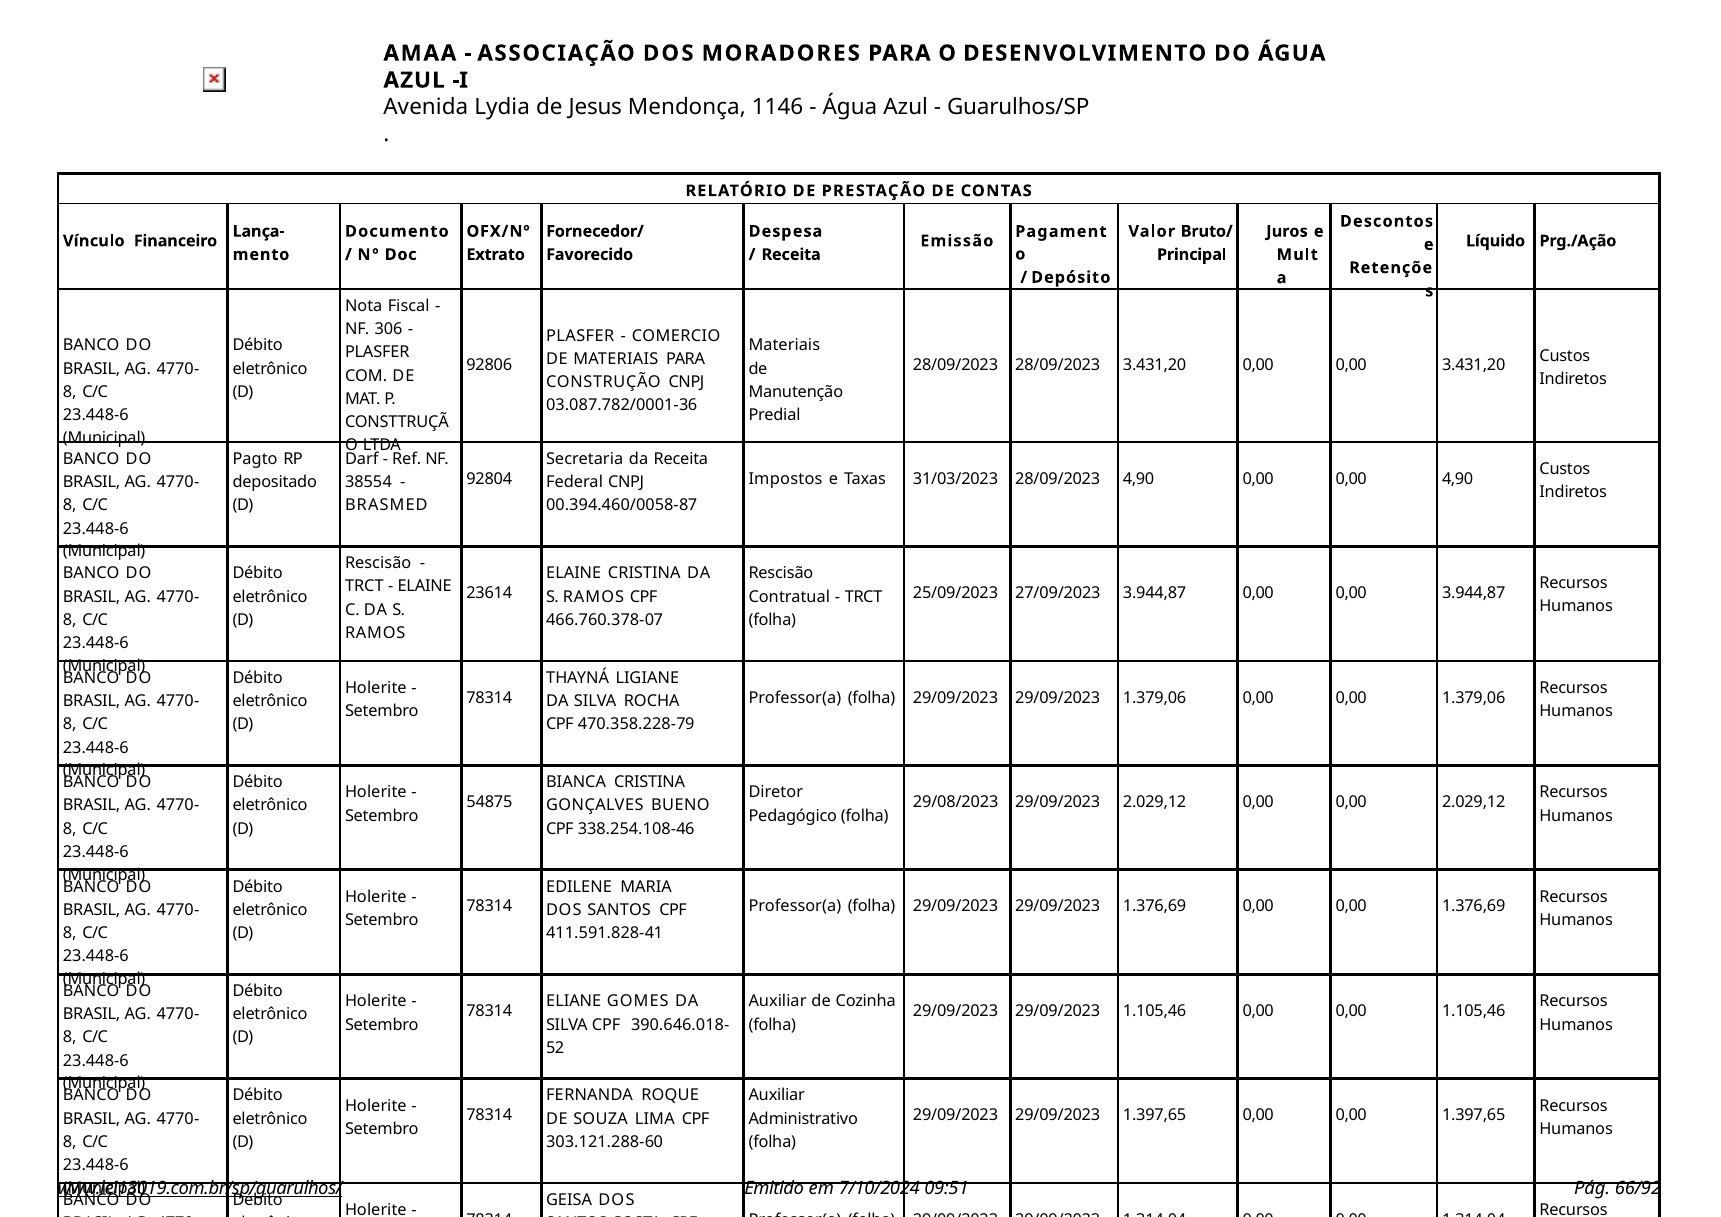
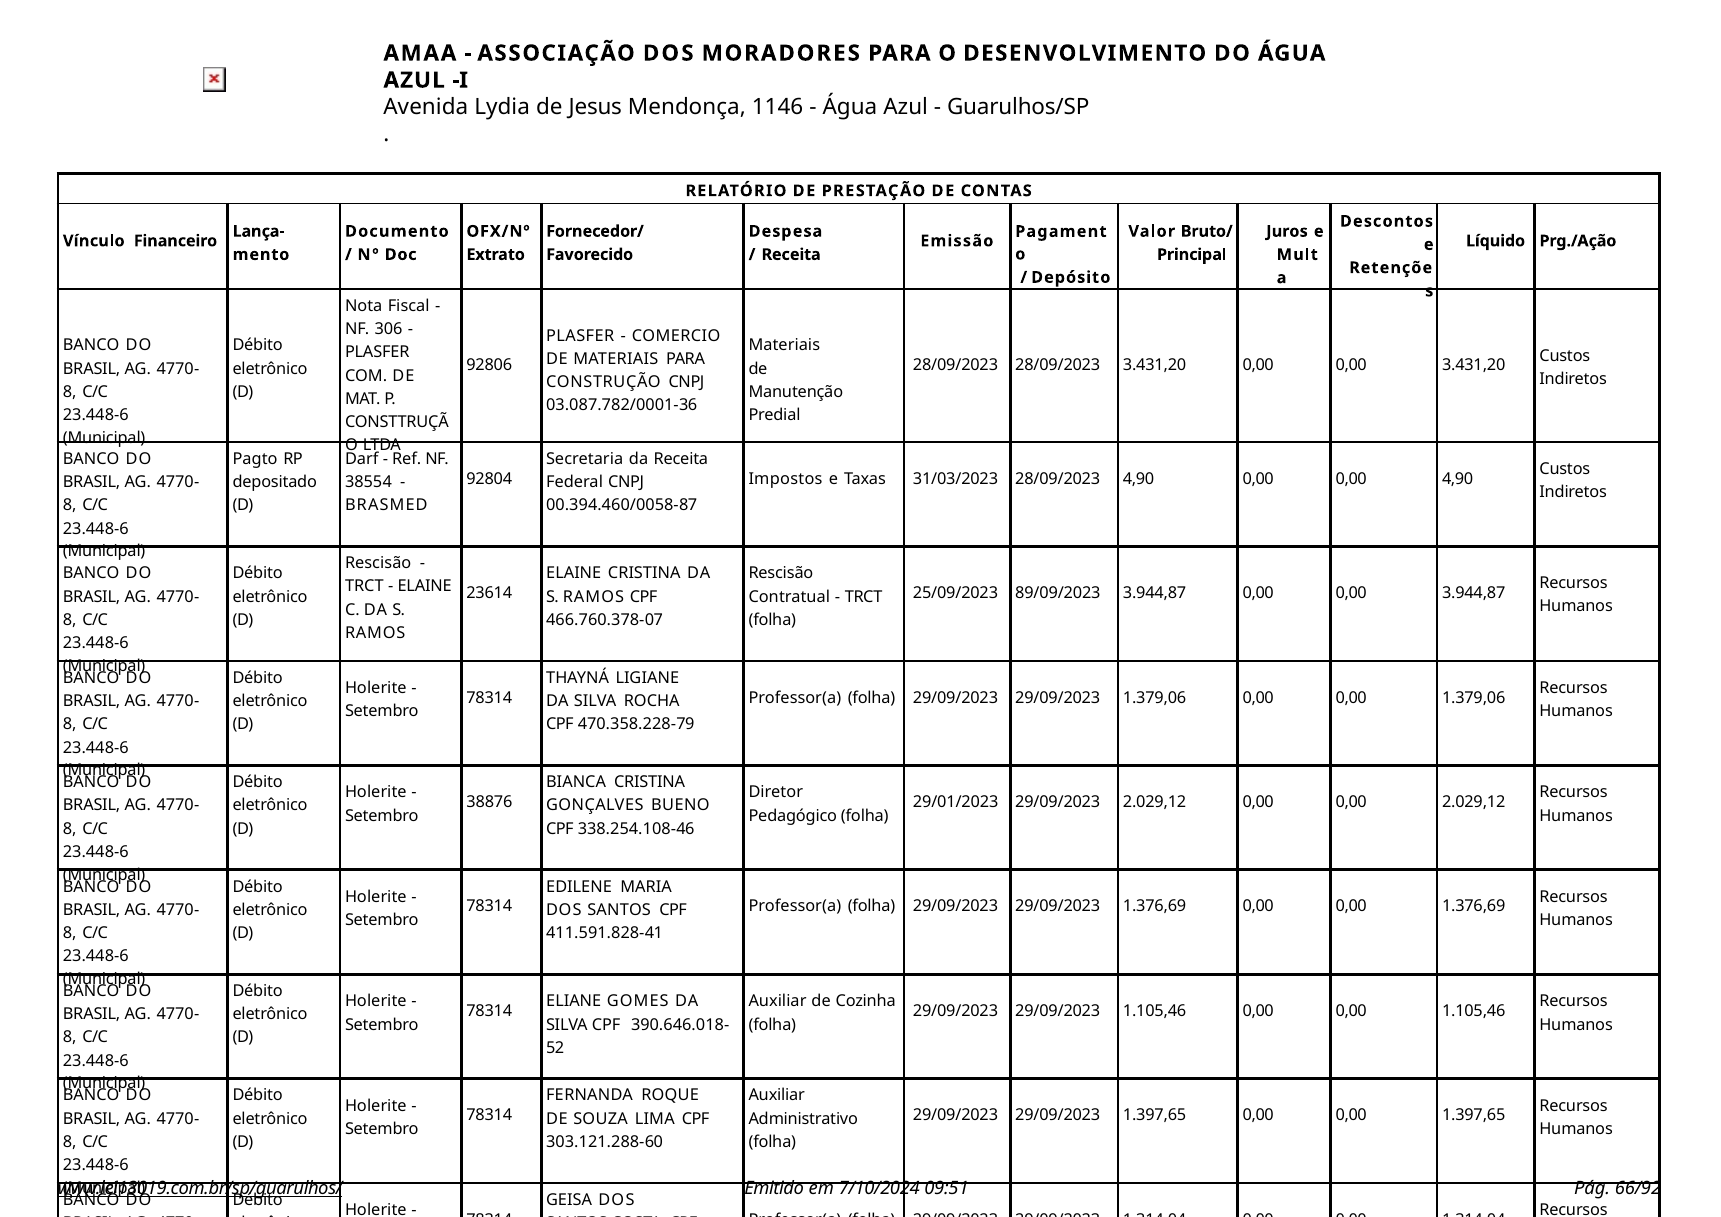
27/09/2023: 27/09/2023 -> 89/09/2023 (1058, 593)
54875: 54875 -> 38876 (489, 802)
29/08/2023: 29/08/2023 -> 29/01/2023 (956, 802)
